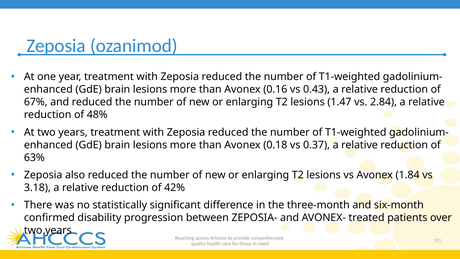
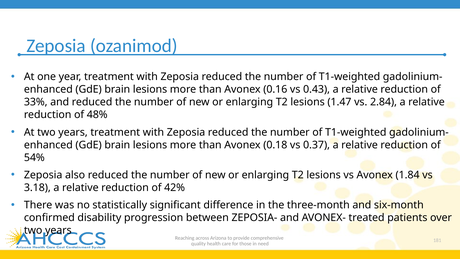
67%: 67% -> 33% (36, 102)
63%: 63% -> 54% (34, 157)
